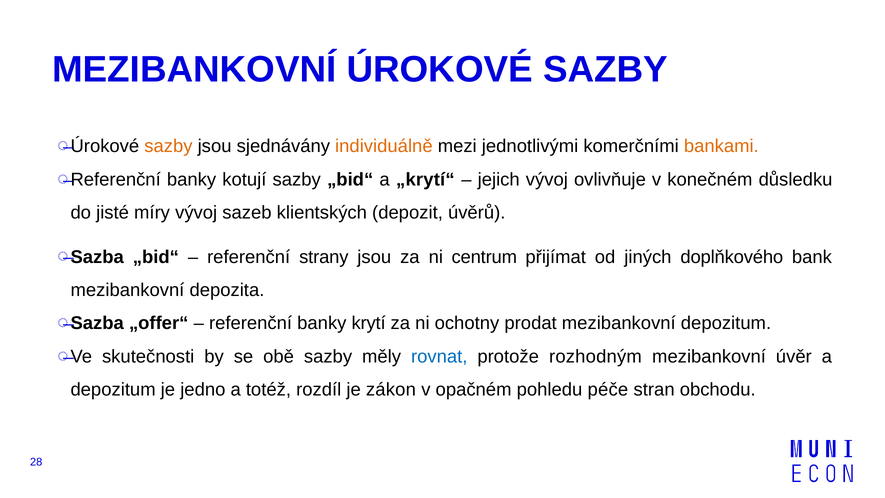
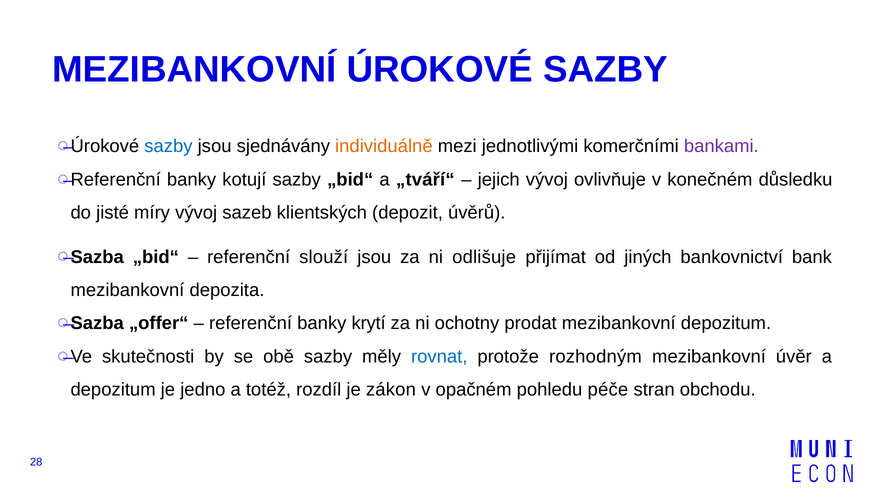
sazby colour: orange -> blue (168, 146)
bankami colour: orange -> purple (721, 146)
„krytí“: „krytí“ -> „tváří“ (425, 179)
strany: strany -> slouží (324, 257)
centrum: centrum -> odlišuje (484, 257)
doplňkového: doplňkového -> bankovnictví (732, 257)
